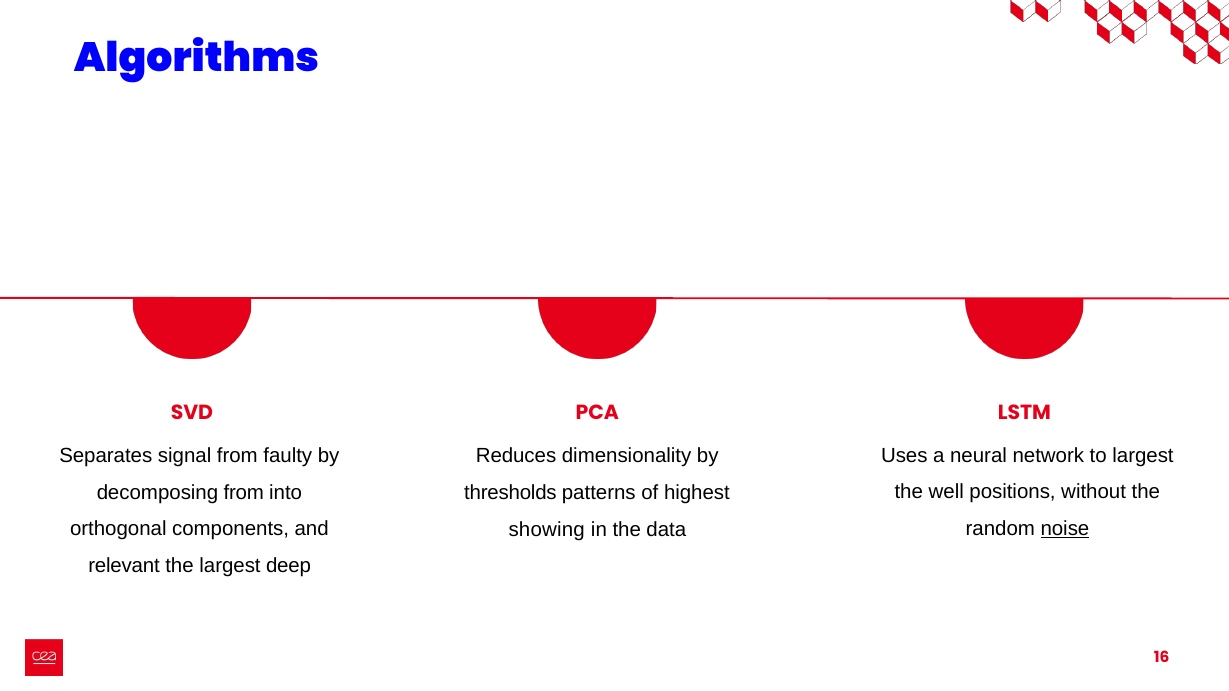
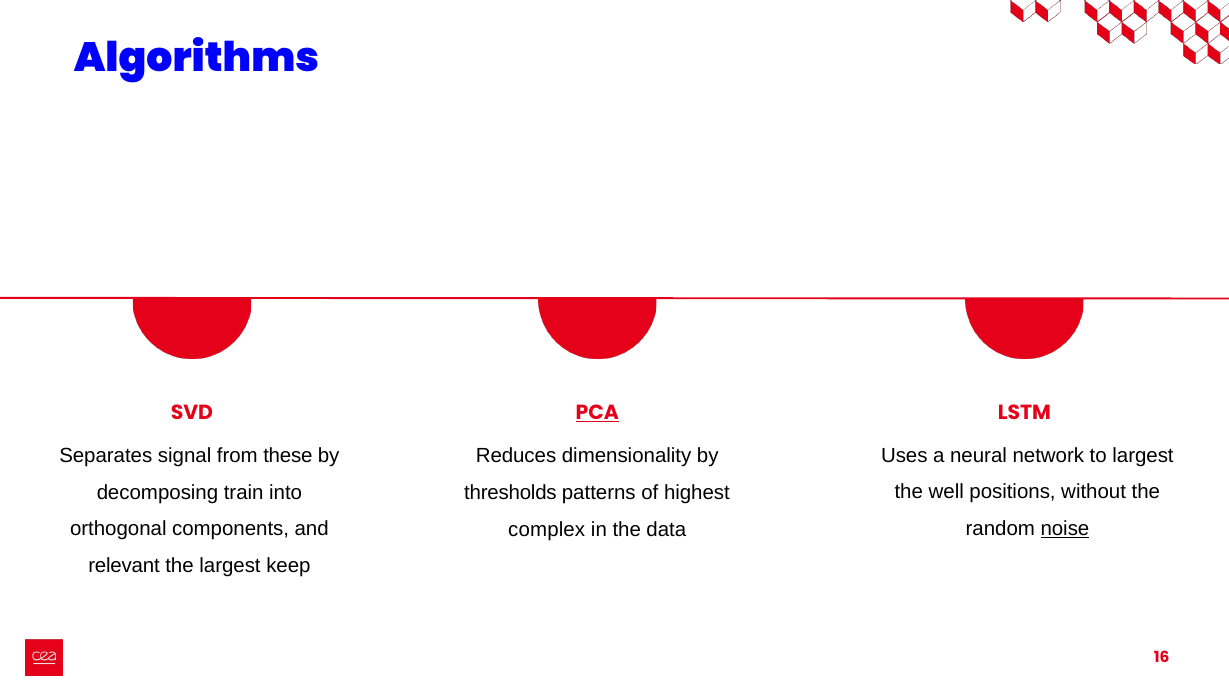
PCA underline: none -> present (597, 413)
faulty: faulty -> these (288, 456)
decomposing from: from -> train (244, 493)
showing: showing -> complex (547, 530)
deep: deep -> keep (288, 566)
